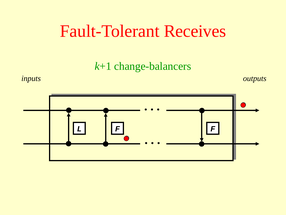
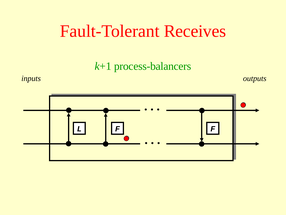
change-balancers: change-balancers -> process-balancers (153, 66)
